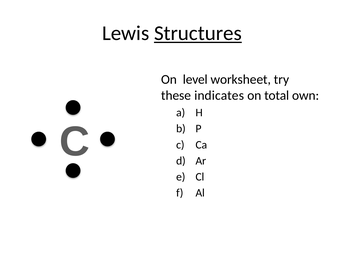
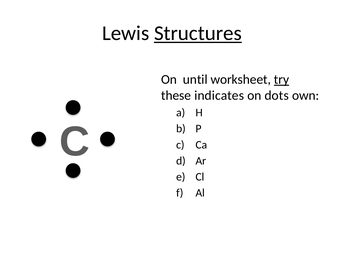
level: level -> until (195, 79)
try underline: none -> present (282, 79)
total: total -> dots (277, 96)
